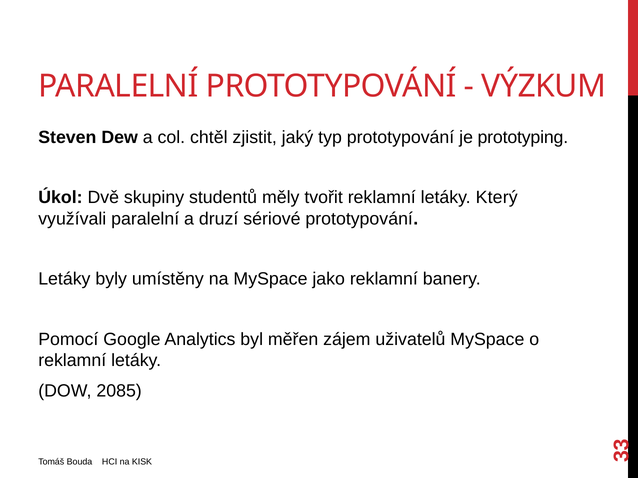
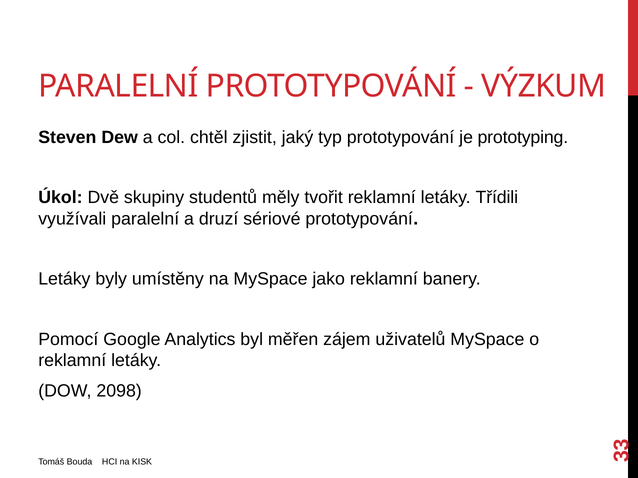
Který: Který -> Třídili (497, 198)
2085: 2085 -> 2098 (119, 391)
